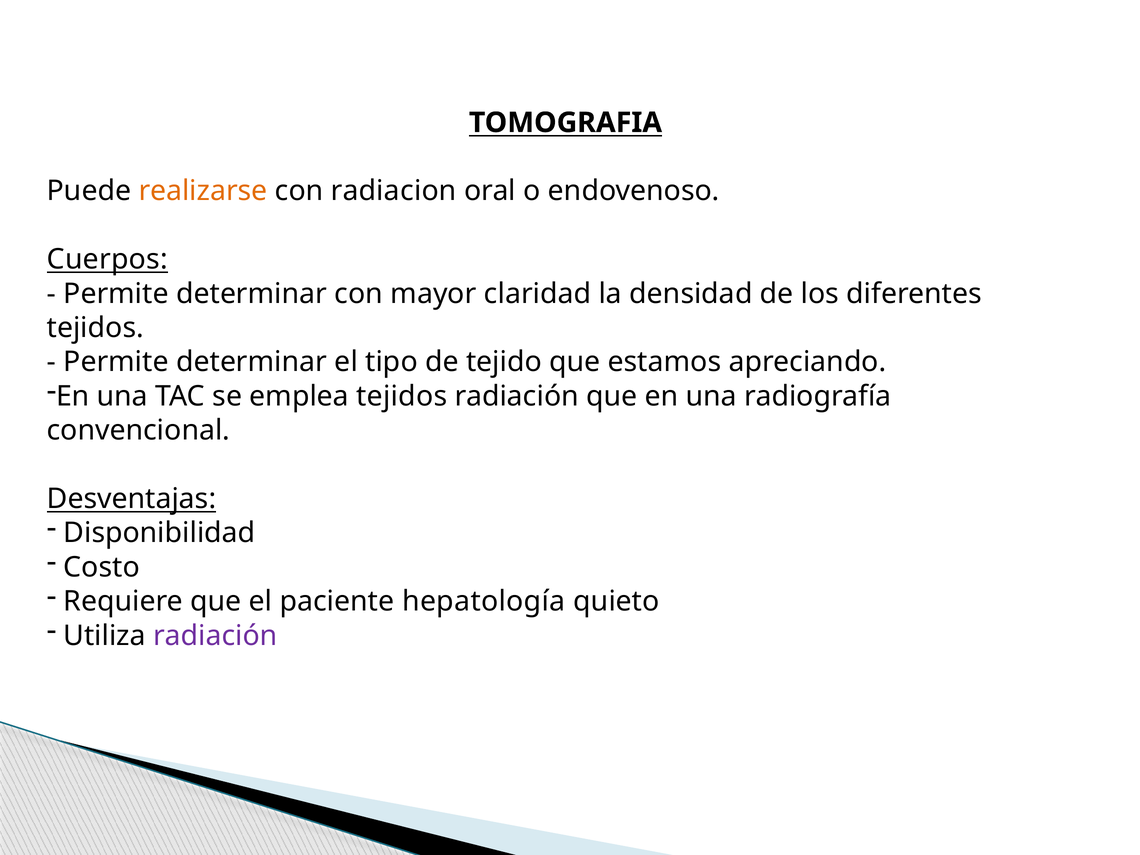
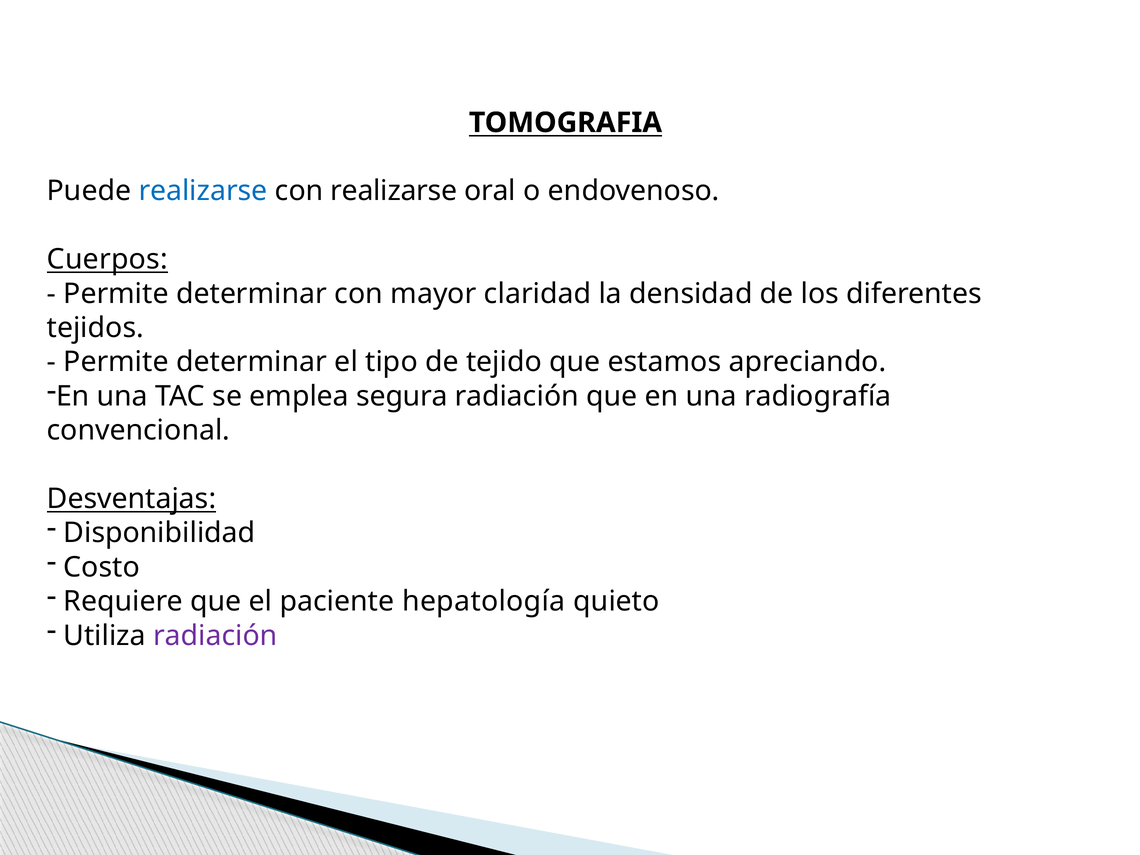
realizarse colour: orange -> blue (203, 191)
con radiacion: radiacion -> realizarse (394, 191)
emplea tejidos: tejidos -> segura (402, 396)
